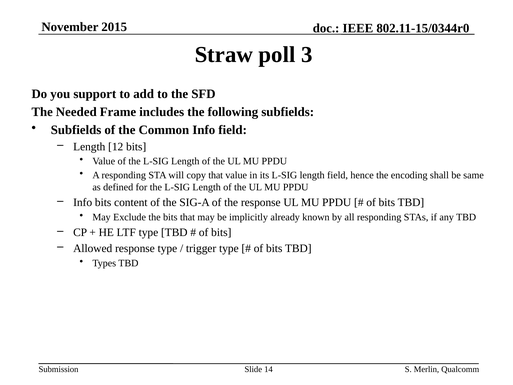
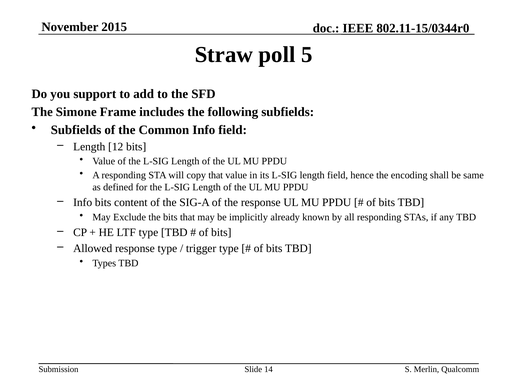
3: 3 -> 5 (307, 55)
Needed: Needed -> Simone (76, 112)
